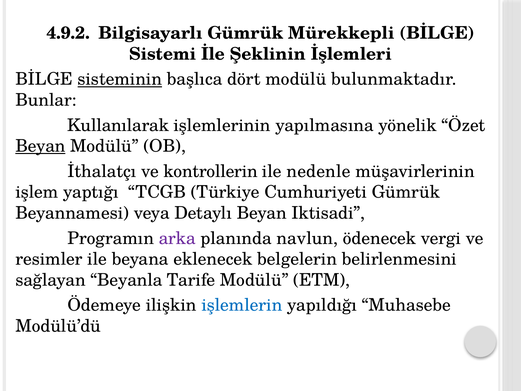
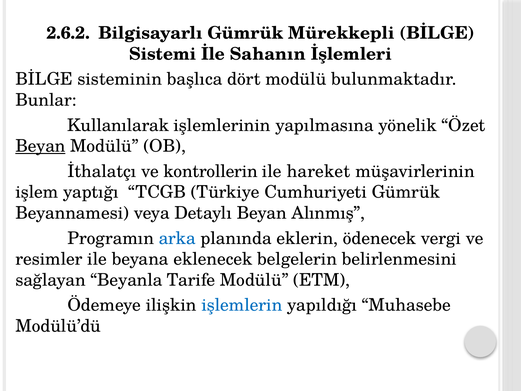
4.9.2: 4.9.2 -> 2.6.2 (68, 33)
Şeklinin: Şeklinin -> Sahanın (268, 54)
sisteminin underline: present -> none (120, 79)
nedenle: nedenle -> hareket (318, 171)
Iktisadi: Iktisadi -> Alınmış (328, 213)
arka colour: purple -> blue (177, 238)
navlun: navlun -> eklerin (307, 238)
